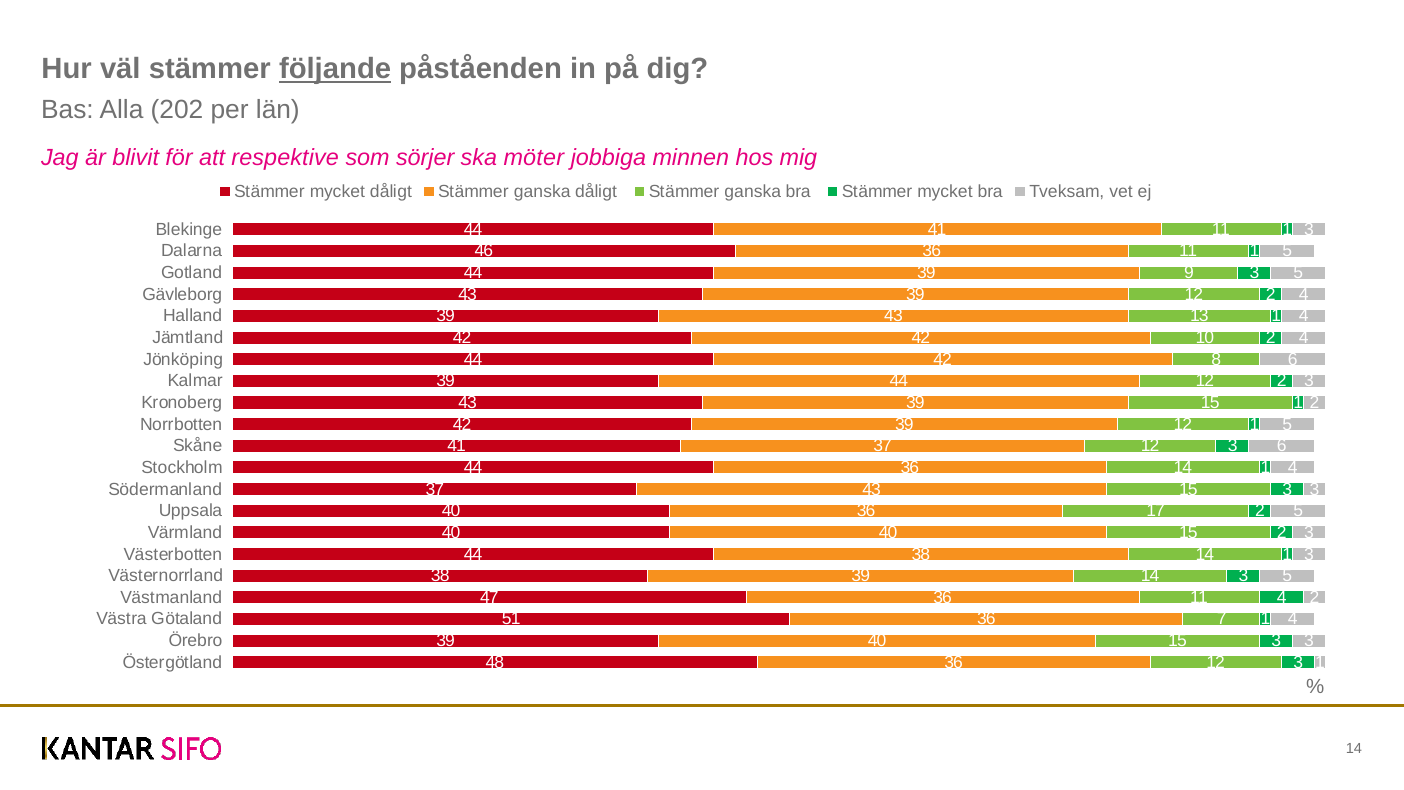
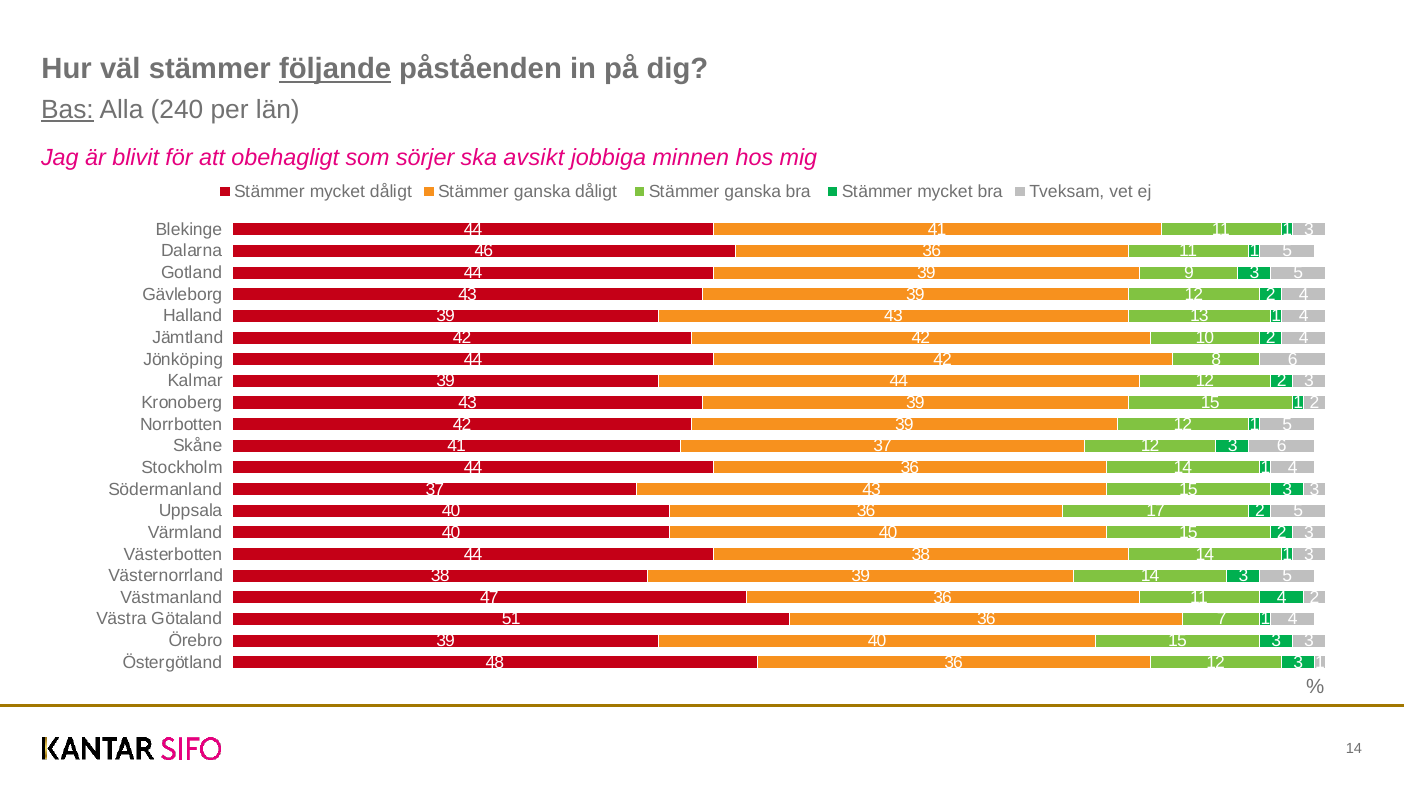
Bas underline: none -> present (67, 110)
202: 202 -> 240 (177, 110)
respektive: respektive -> obehagligt (285, 158)
möter: möter -> avsikt (534, 158)
